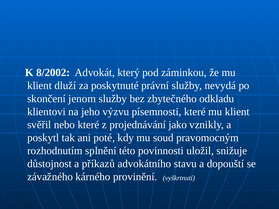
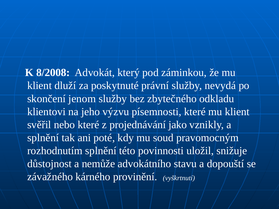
8/2002: 8/2002 -> 8/2008 (53, 73)
poskytl: poskytl -> splnění (43, 138)
příkazů: příkazů -> nemůže (98, 164)
